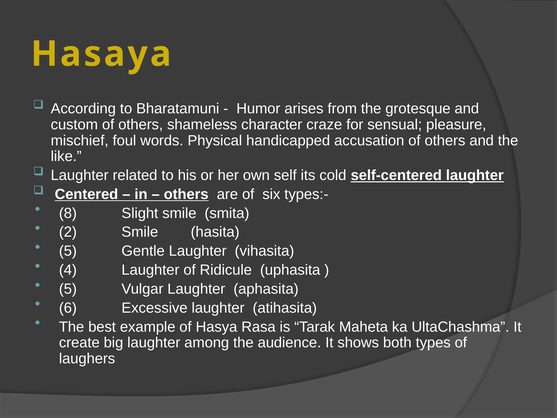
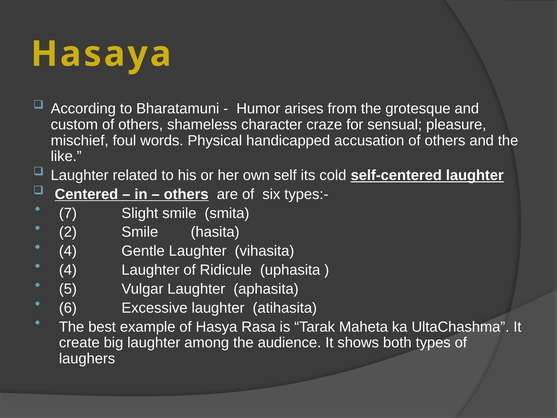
8: 8 -> 7 (68, 213)
5: 5 -> 4 (68, 251)
